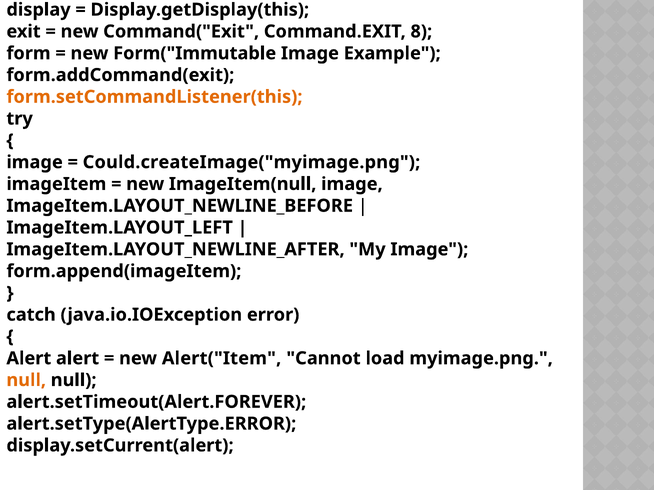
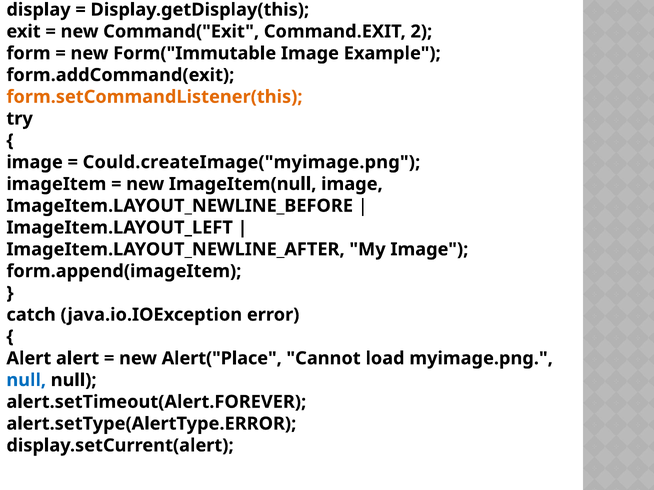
8: 8 -> 2 (421, 32)
Alert("Item: Alert("Item -> Alert("Place (222, 359)
null colour: orange -> blue (26, 380)
